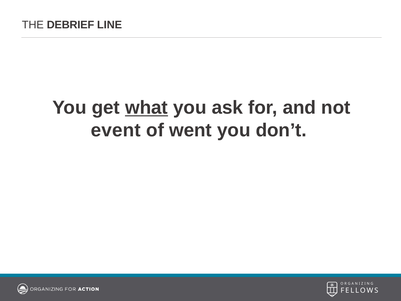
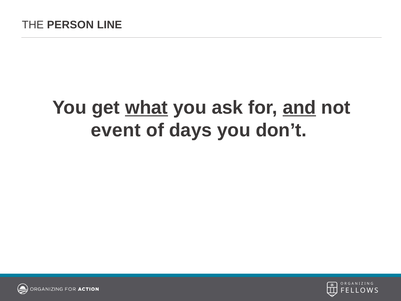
DEBRIEF: DEBRIEF -> PERSON (70, 25)
and underline: none -> present (299, 108)
went: went -> days (191, 130)
